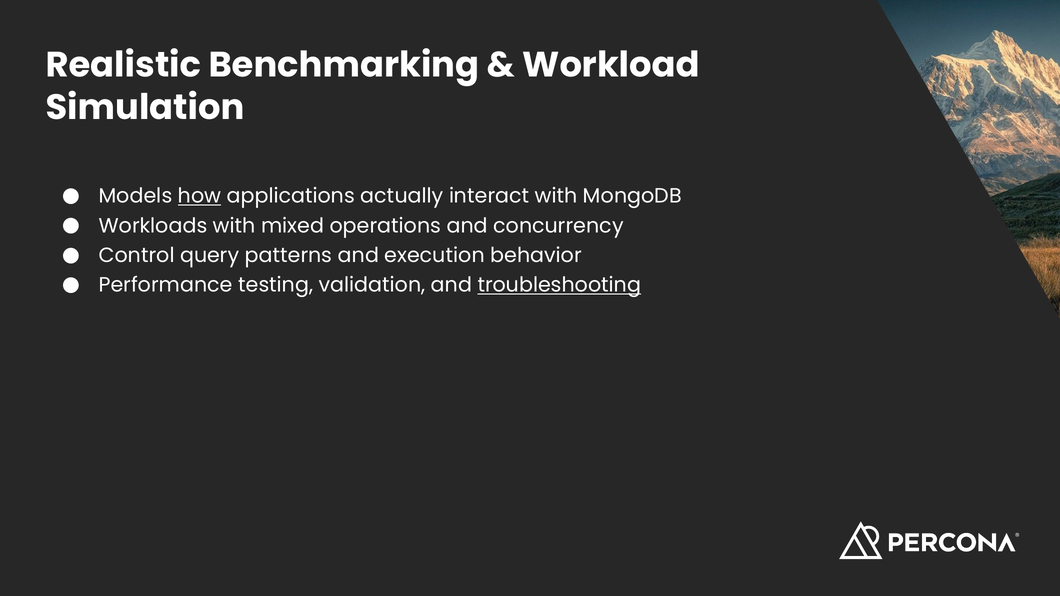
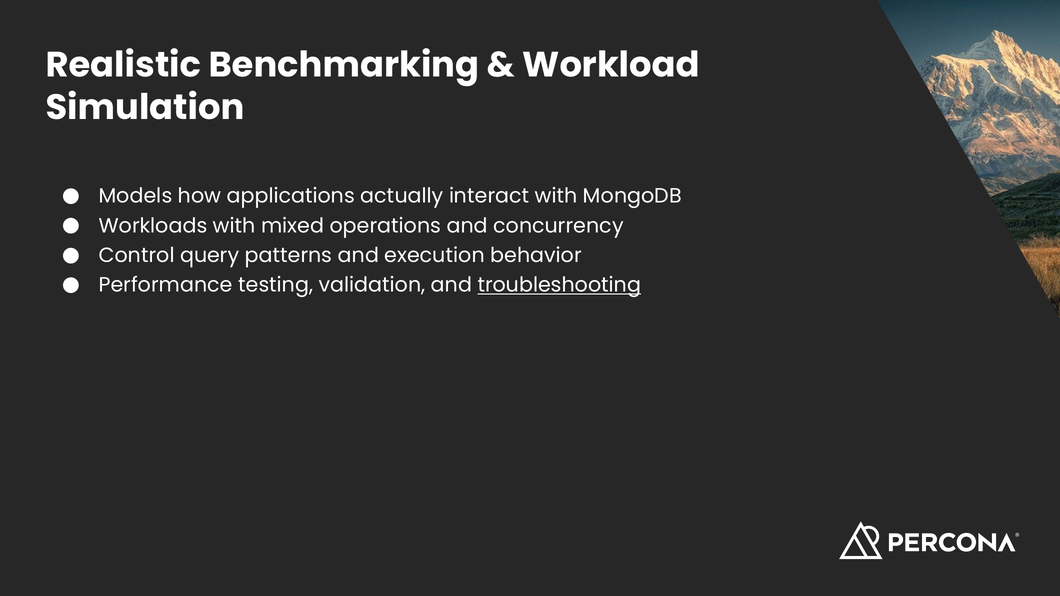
how underline: present -> none (200, 196)
